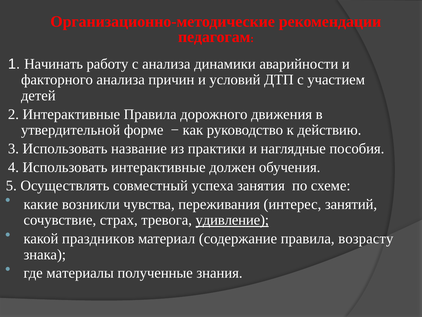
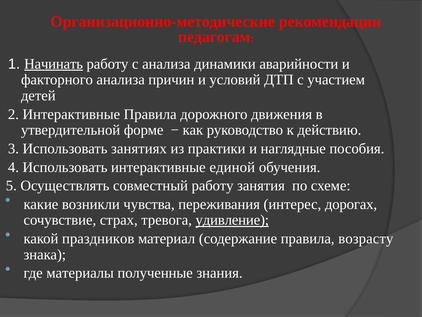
Начинать underline: none -> present (54, 64)
название: название -> занятиях (139, 148)
должен: должен -> единой (232, 167)
совместный успеха: успеха -> работу (213, 185)
занятий: занятий -> дорогах (351, 204)
